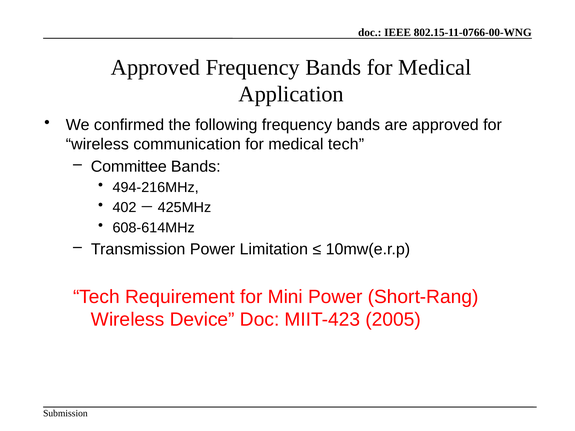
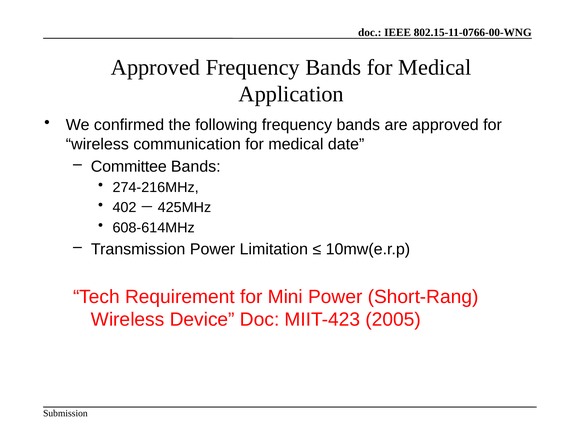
medical tech: tech -> date (346, 144)
494-216MHz: 494-216MHz -> 274-216MHz (156, 188)
